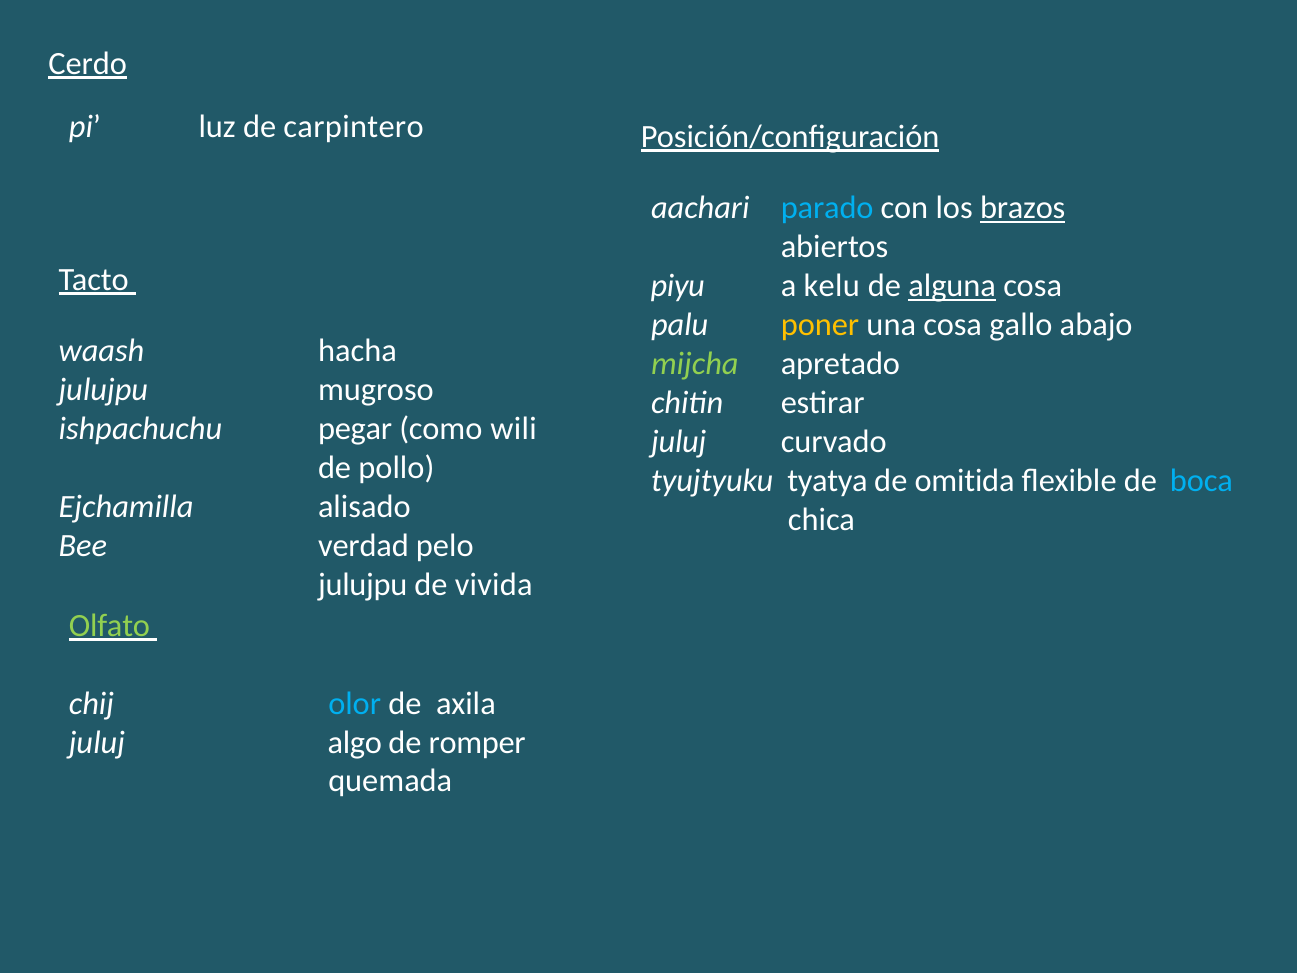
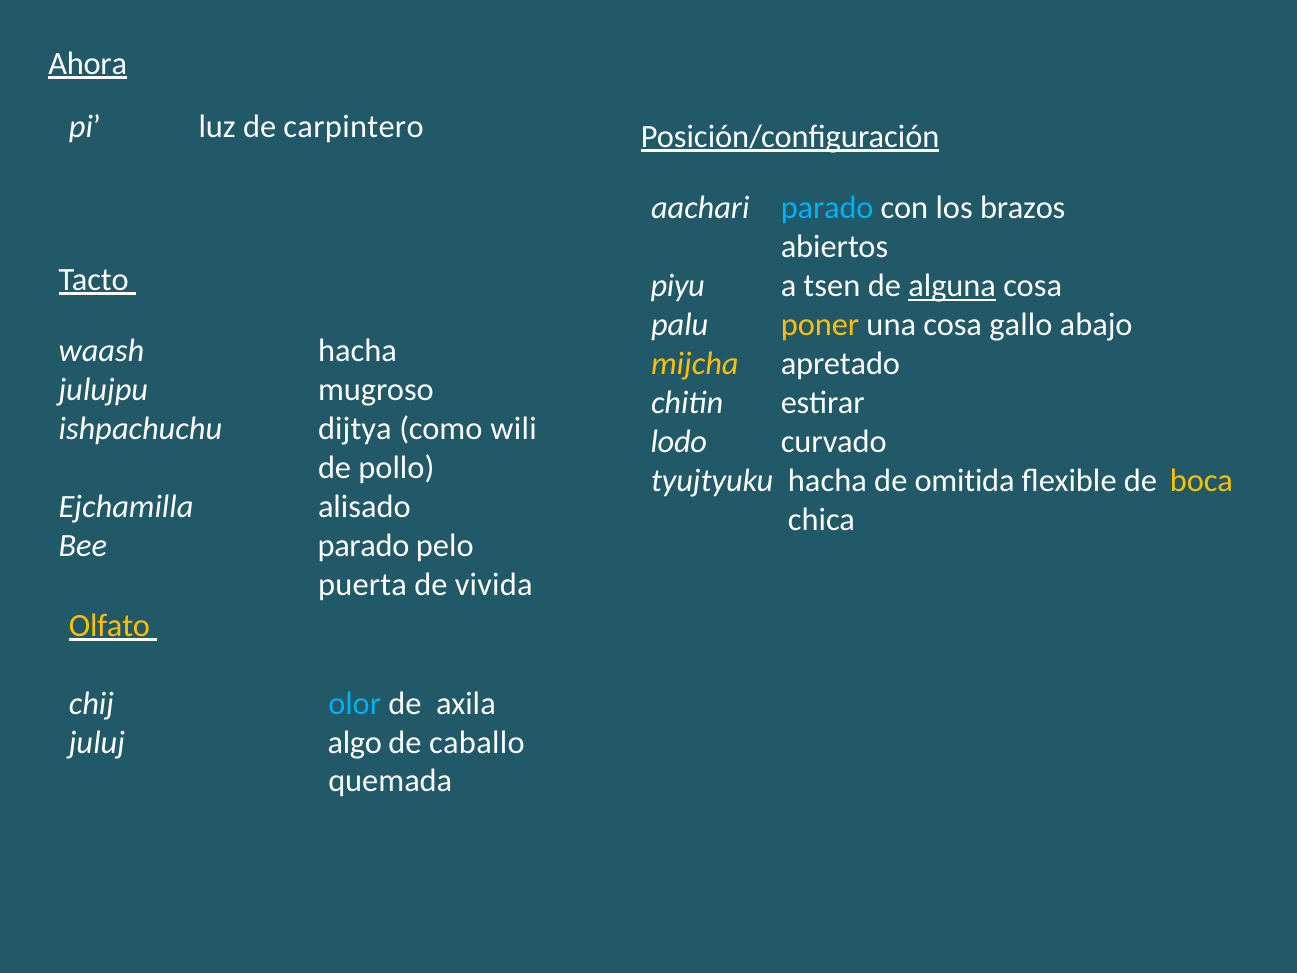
Cerdo: Cerdo -> Ahora (88, 64)
brazos underline: present -> none (1023, 208)
kelu: kelu -> tsen (832, 286)
mijcha colour: light green -> yellow (695, 364)
pegar: pegar -> dijtya (355, 429)
juluj: juluj -> lodo (679, 441)
tyujtyuku tyatya: tyatya -> hacha (827, 480)
boca colour: light blue -> yellow (1201, 480)
Bee verdad: verdad -> parado (363, 546)
julujpu: julujpu -> puerta (362, 584)
Olfato colour: light green -> yellow (109, 625)
romper: romper -> caballo (477, 742)
